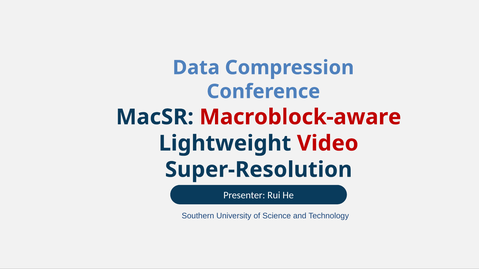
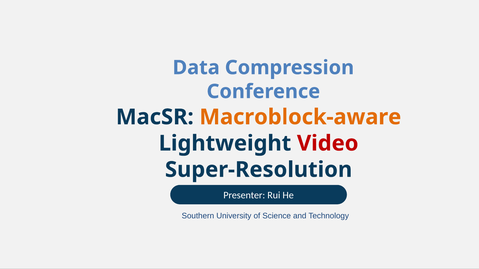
Macroblock-aware colour: red -> orange (300, 117)
